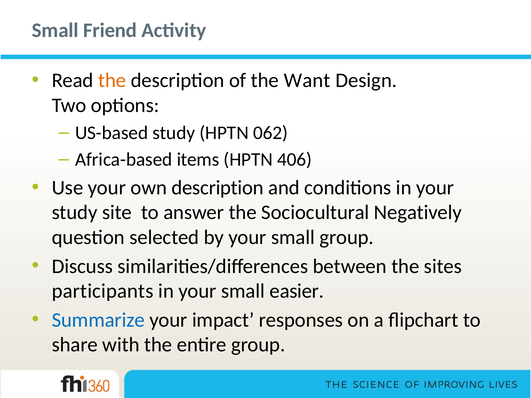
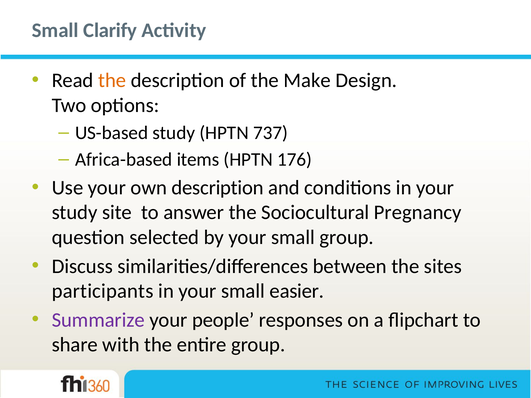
Friend: Friend -> Clarify (110, 30)
Want: Want -> Make (307, 80)
062: 062 -> 737 (271, 133)
406: 406 -> 176 (295, 160)
Negatively: Negatively -> Pregnancy (418, 213)
Summarize colour: blue -> purple (98, 320)
impact: impact -> people (223, 320)
